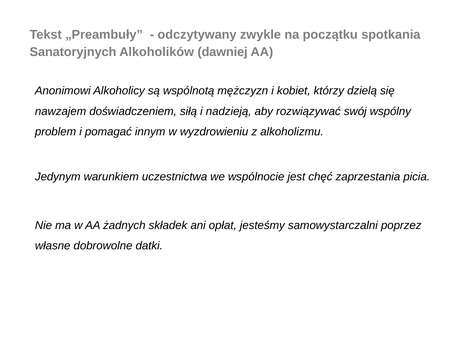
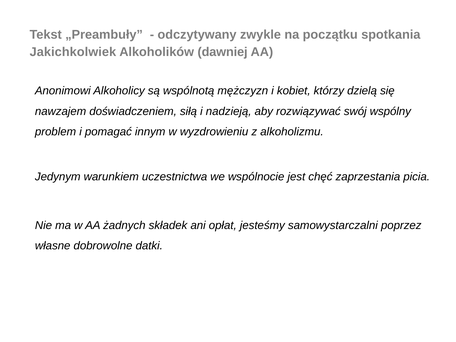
Sanatoryjnych: Sanatoryjnych -> Jakichkolwiek (73, 52)
